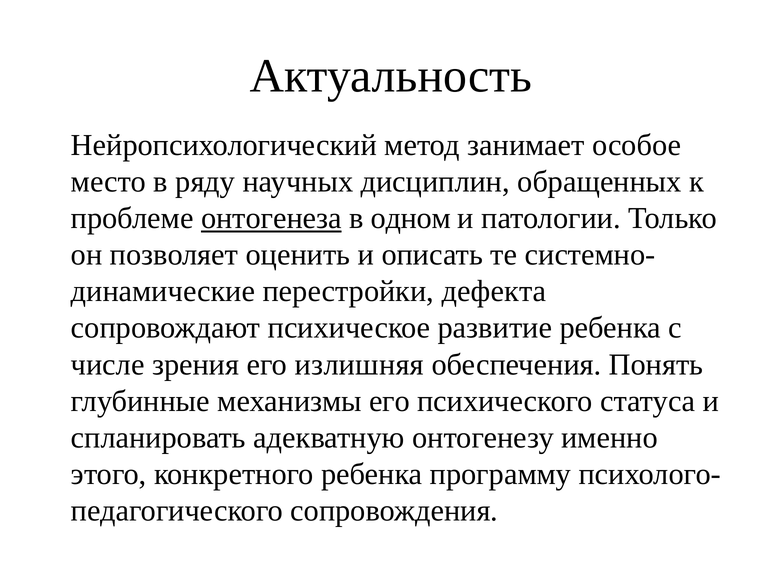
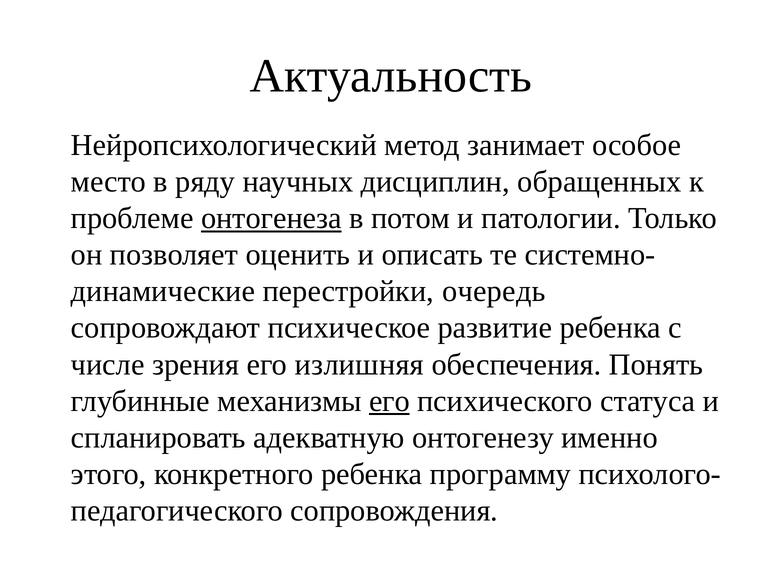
одном: одном -> потом (411, 218)
дефекта: дефекта -> очередь (494, 291)
его underline: none -> present (389, 401)
